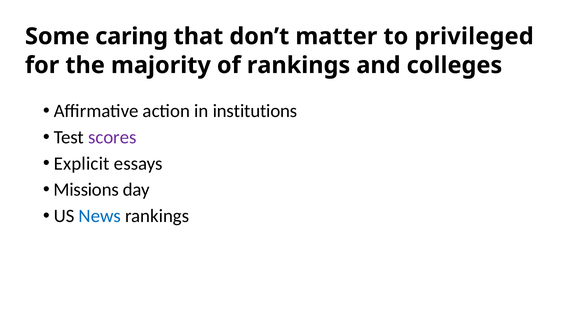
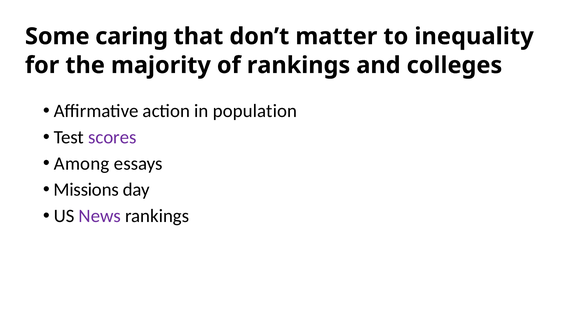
privileged: privileged -> inequality (474, 36)
institutions: institutions -> population (255, 111)
Explicit: Explicit -> Among (82, 163)
News colour: blue -> purple (100, 216)
